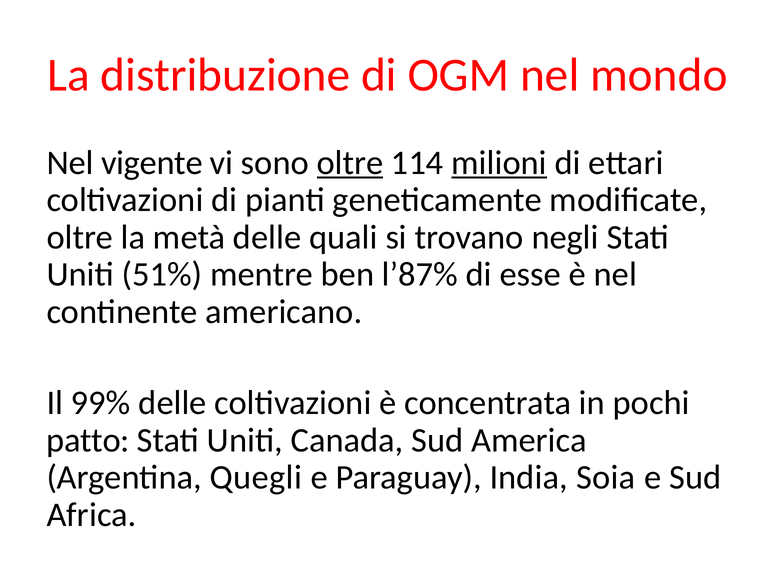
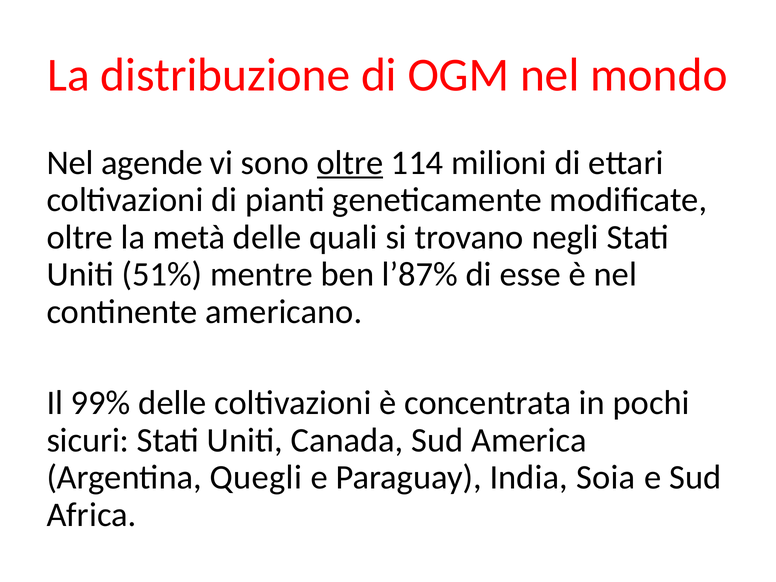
vigente: vigente -> agende (152, 163)
milioni underline: present -> none (499, 163)
patto: patto -> sicuri (88, 440)
